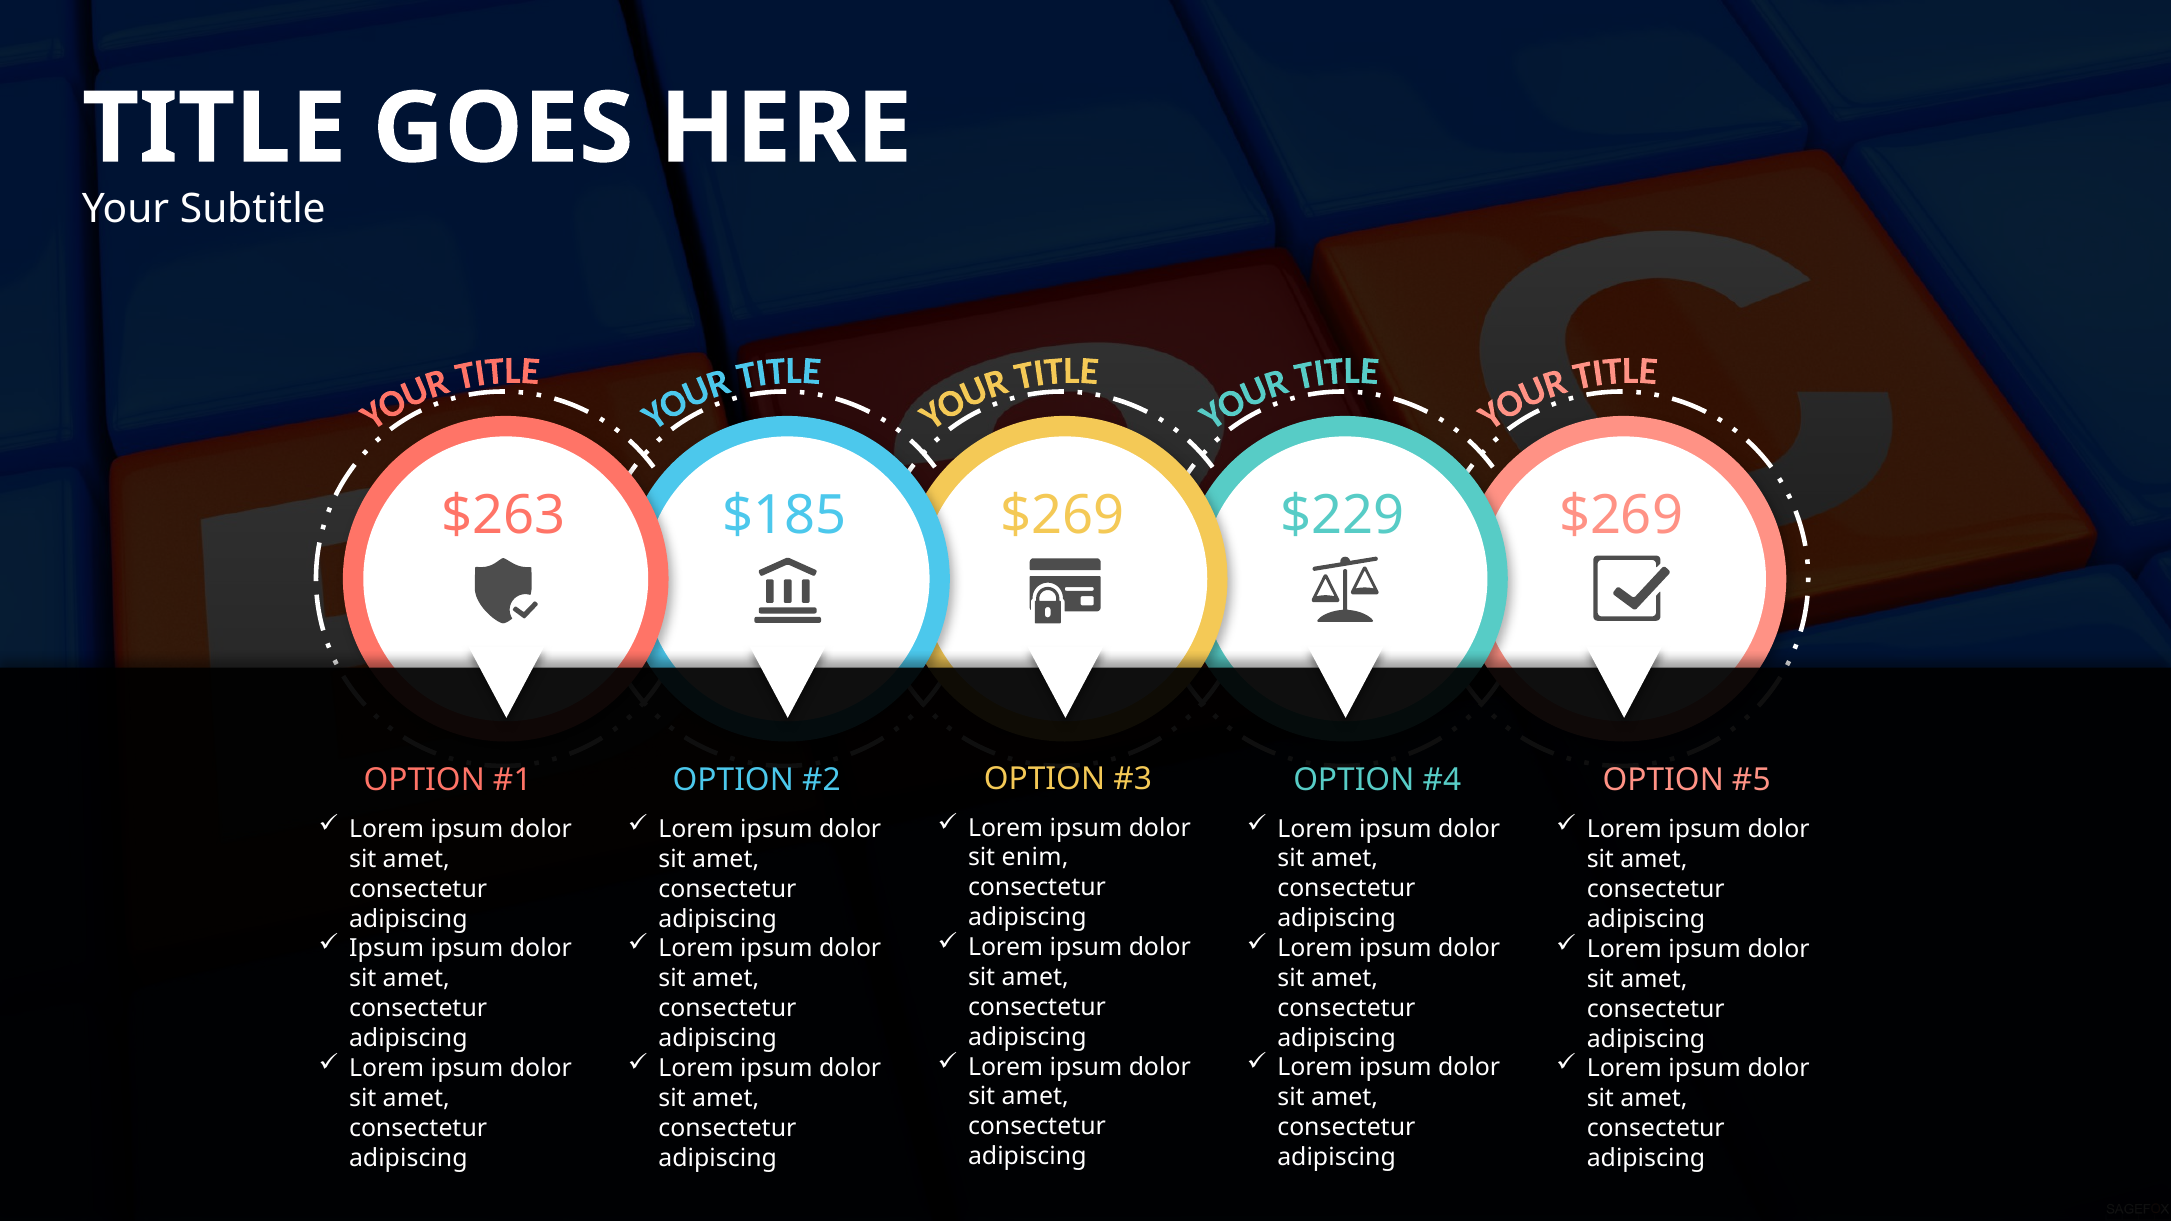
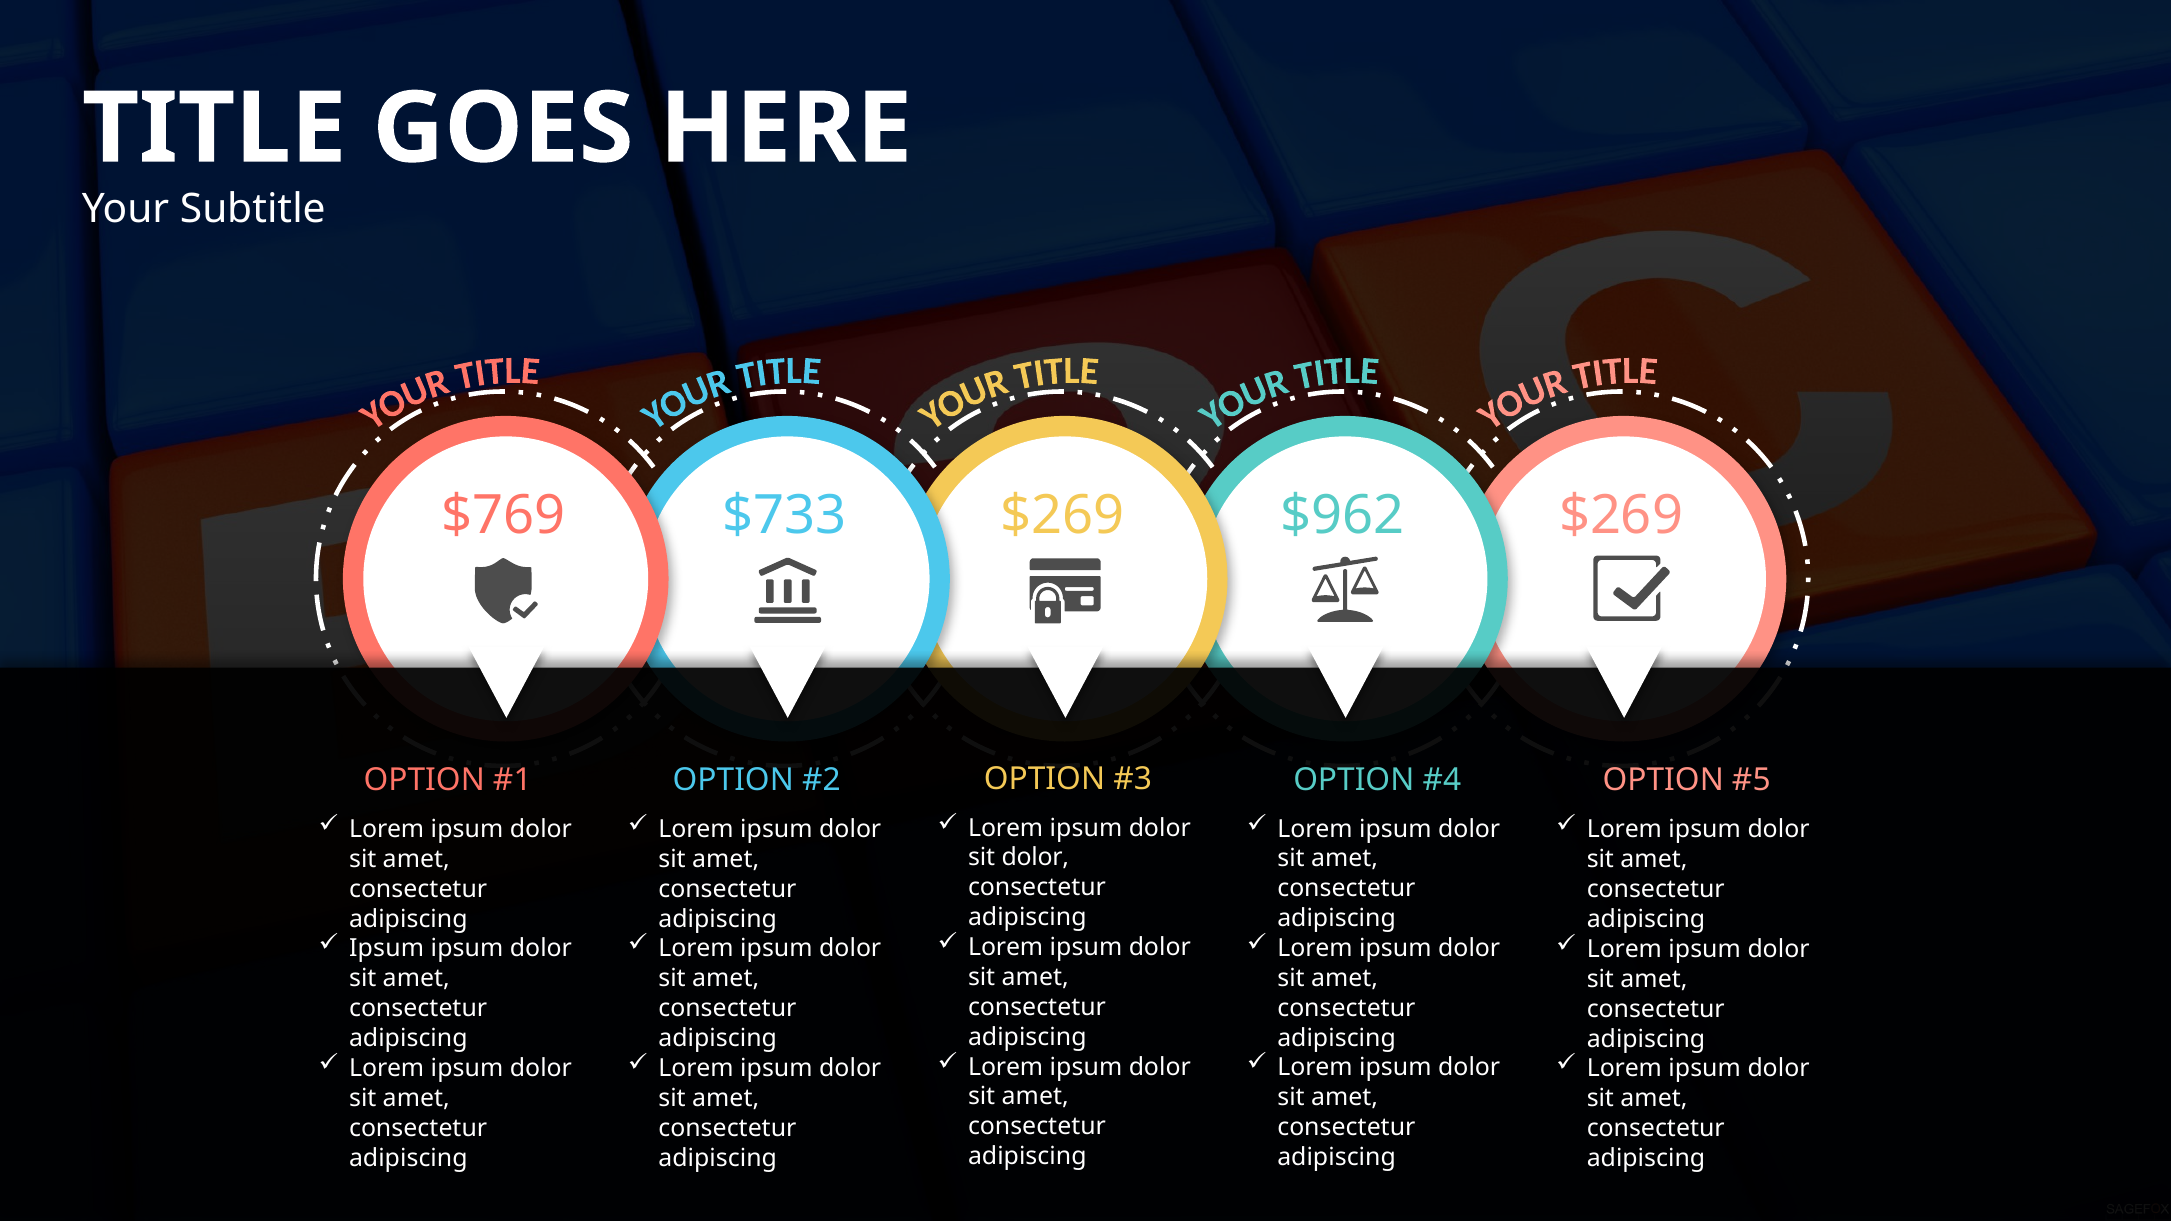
$263: $263 -> $769 (503, 516)
$185: $185 -> $733 (785, 516)
$229: $229 -> $962 (1343, 516)
sit enim: enim -> dolor (1035, 858)
